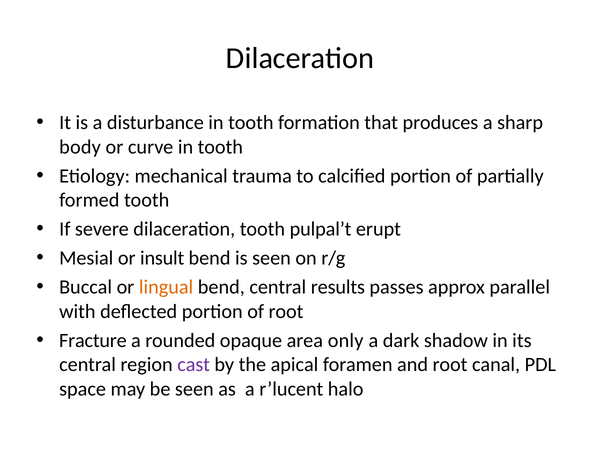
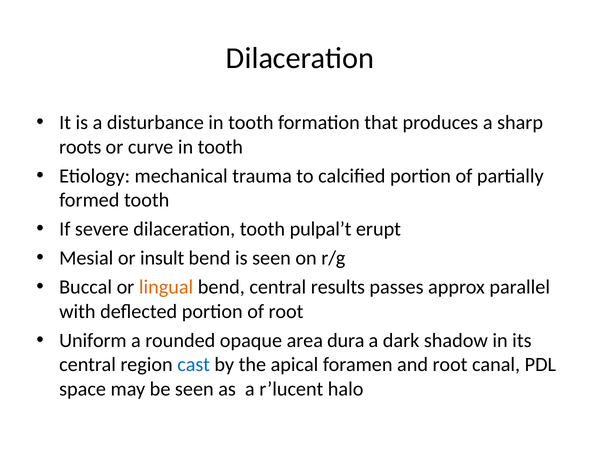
body: body -> roots (80, 147)
Fracture: Fracture -> Uniform (93, 341)
only: only -> dura (346, 341)
cast colour: purple -> blue (194, 365)
